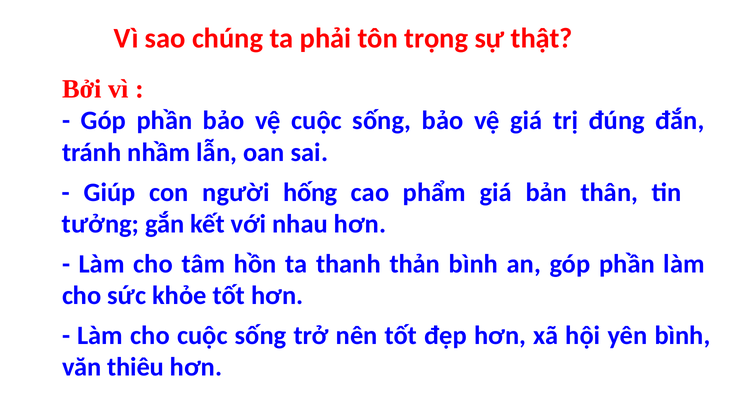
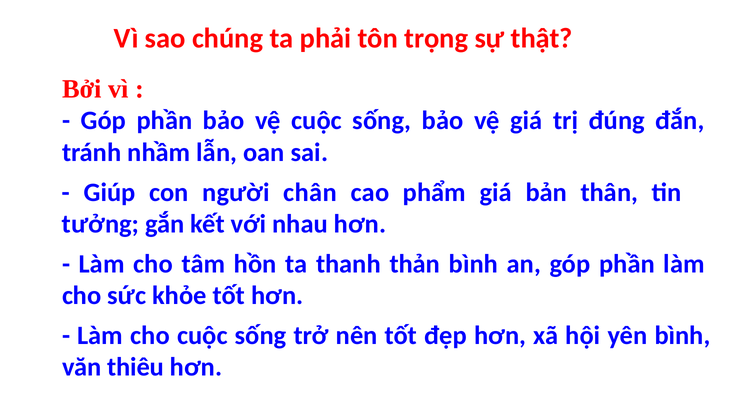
hống: hống -> chân (310, 193)
